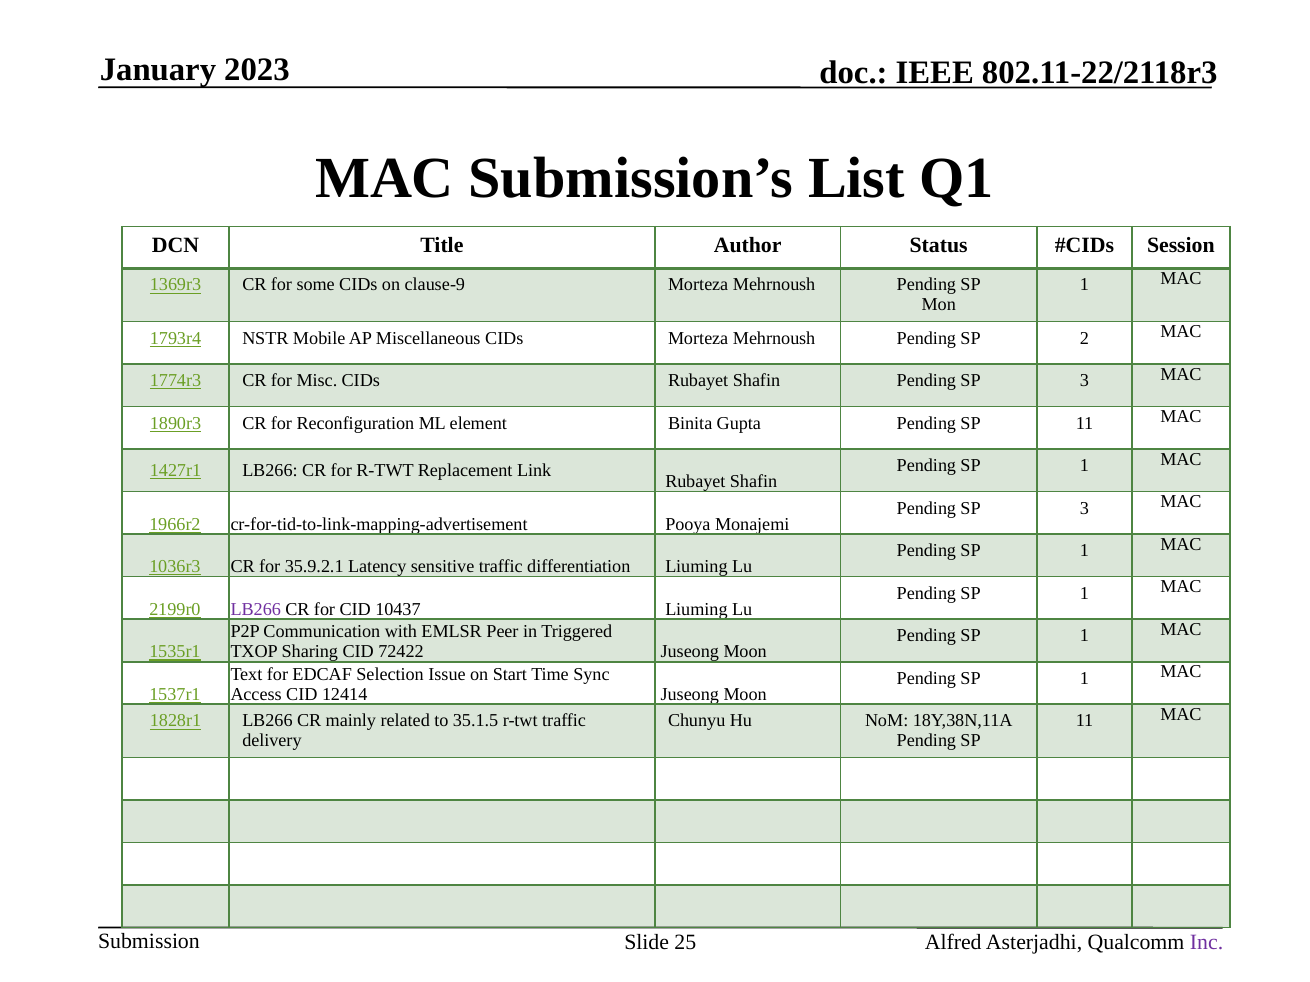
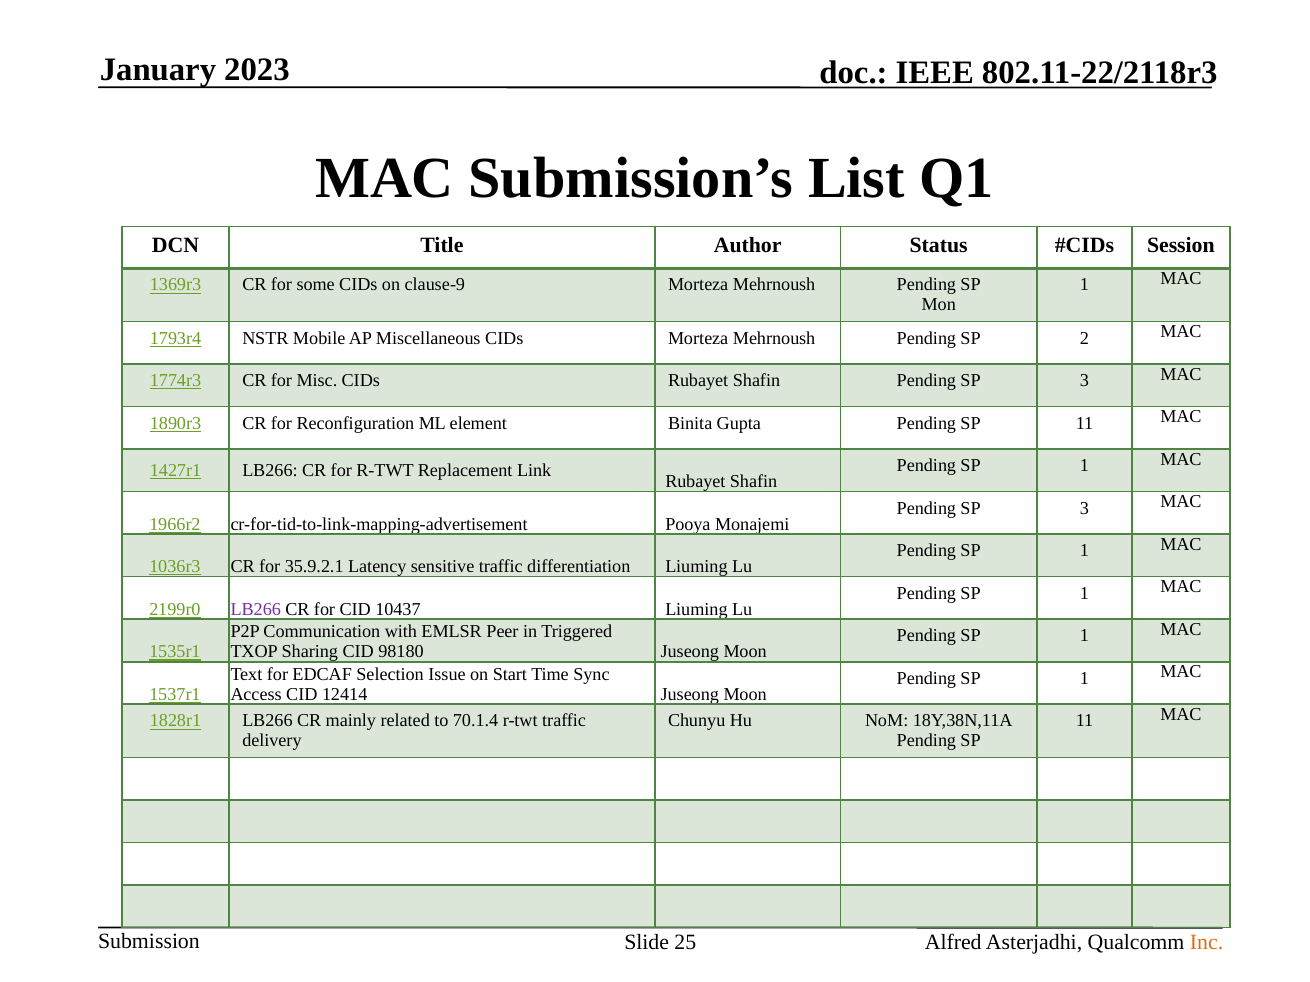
72422: 72422 -> 98180 (401, 652)
35.1.5: 35.1.5 -> 70.1.4 (476, 721)
Inc colour: purple -> orange (1207, 942)
